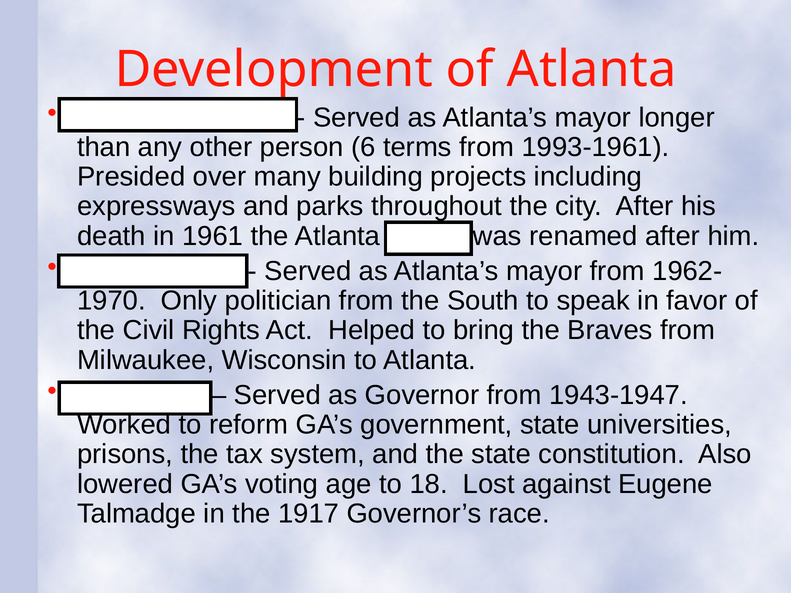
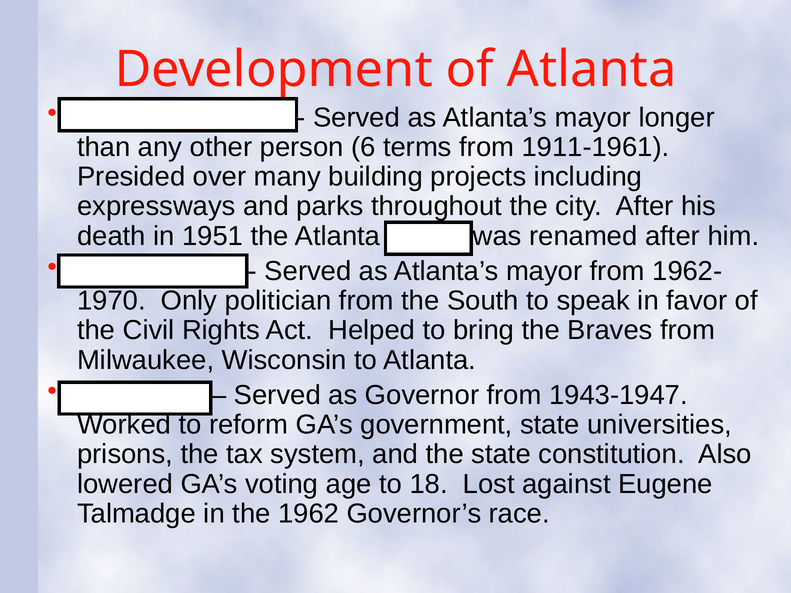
1993-1961: 1993-1961 -> 1911-1961 (596, 147)
1961: 1961 -> 1951 (213, 236)
1917: 1917 -> 1962 (309, 514)
